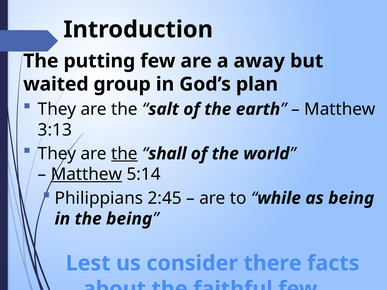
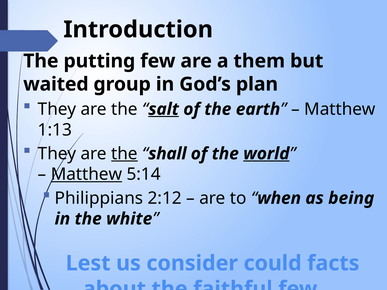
away: away -> them (259, 61)
salt underline: none -> present (164, 109)
3:13: 3:13 -> 1:13 (55, 130)
world underline: none -> present (266, 154)
2:45: 2:45 -> 2:12 (165, 198)
while: while -> when (279, 198)
the being: being -> white (129, 219)
there: there -> could (273, 263)
